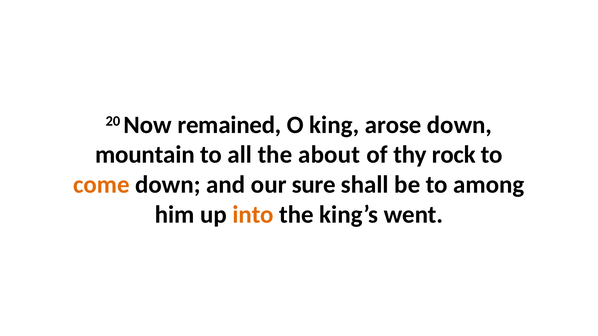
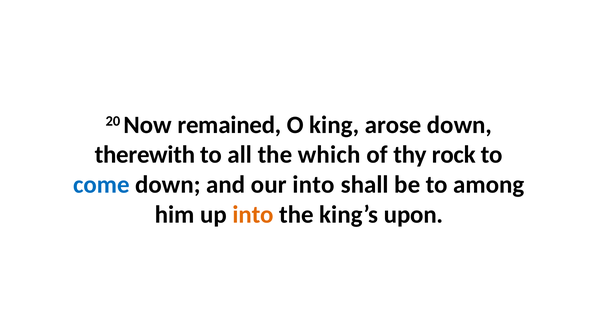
mountain: mountain -> therewith (145, 155)
about: about -> which (329, 155)
come colour: orange -> blue (101, 185)
our sure: sure -> into (314, 185)
went: went -> upon (414, 215)
